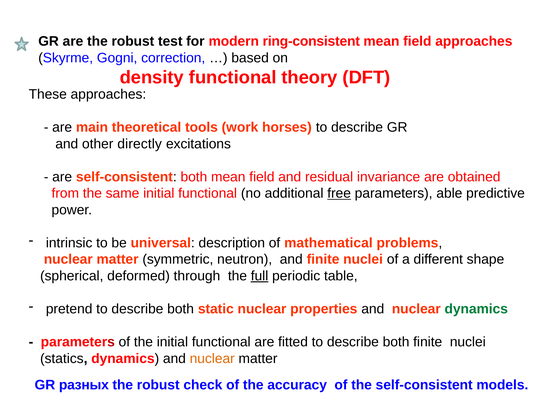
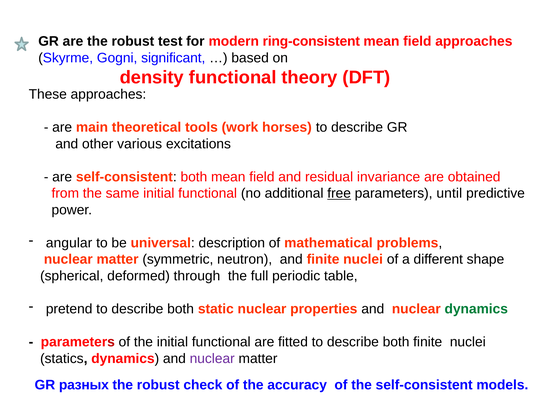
correction: correction -> significant (173, 58)
directly: directly -> various (140, 144)
able: able -> until (449, 193)
intrinsic: intrinsic -> angular (69, 243)
full underline: present -> none (260, 276)
nuclear colour: orange -> purple (212, 358)
